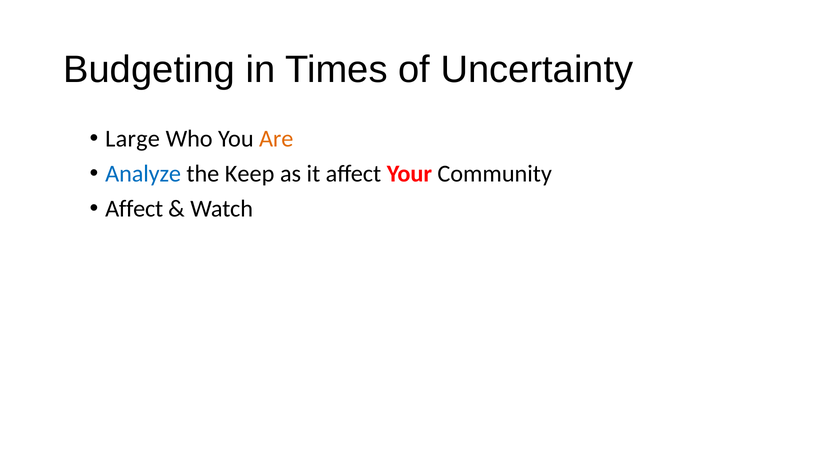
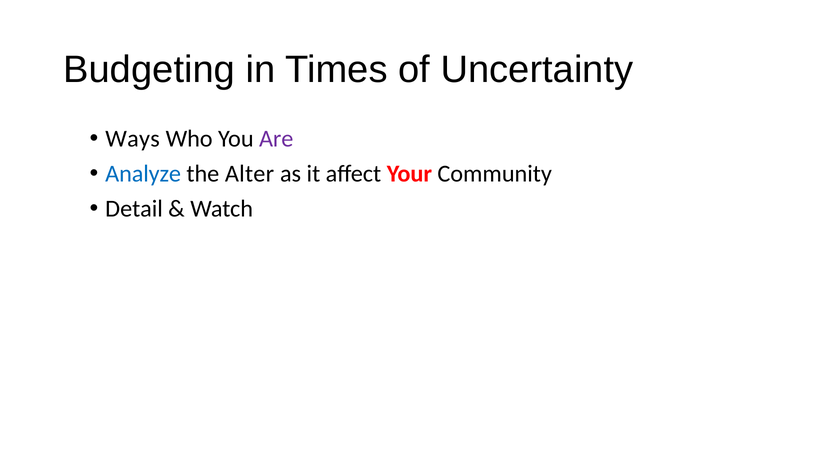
Large: Large -> Ways (133, 139)
Are colour: orange -> purple (276, 139)
Keep: Keep -> Alter (250, 174)
Affect: Affect -> Detail (134, 209)
